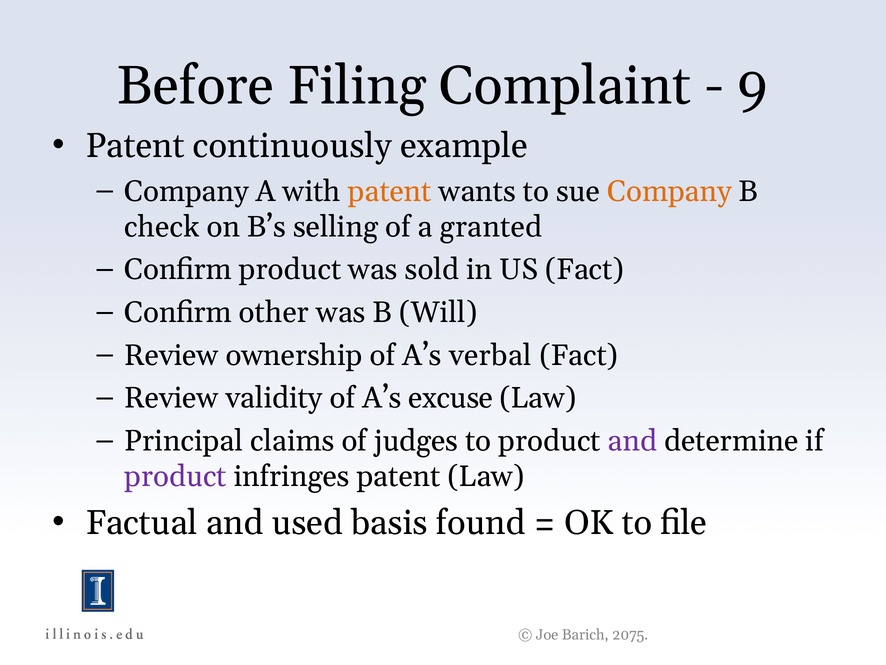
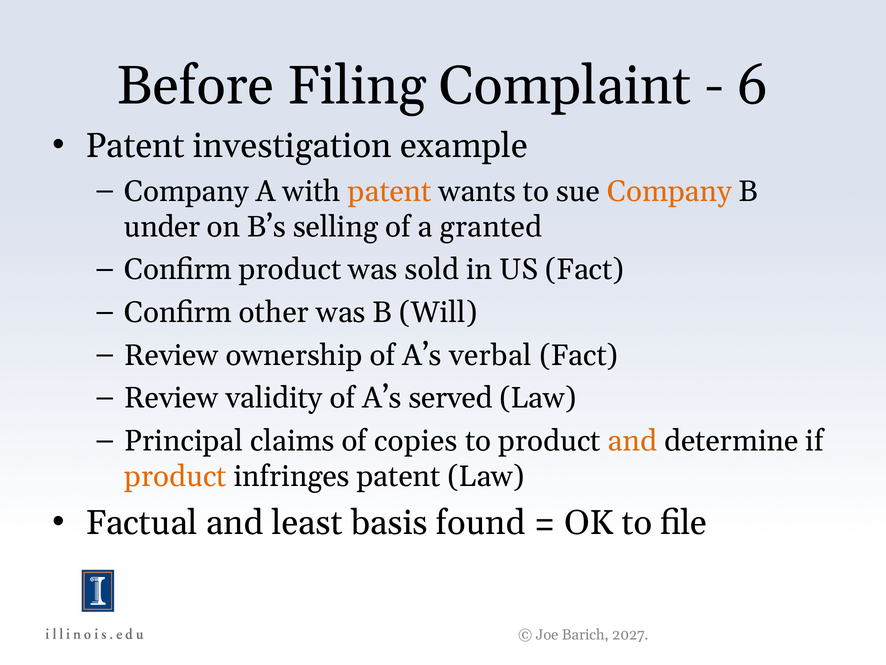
9: 9 -> 6 (753, 86)
continuously: continuously -> investigation (292, 146)
check: check -> under (162, 227)
excuse: excuse -> served (451, 398)
judges: judges -> copies (416, 441)
and colour: purple -> orange (632, 441)
product colour: purple -> orange (175, 476)
used: used -> least (307, 522)
2075: 2075 -> 2027 (630, 635)
